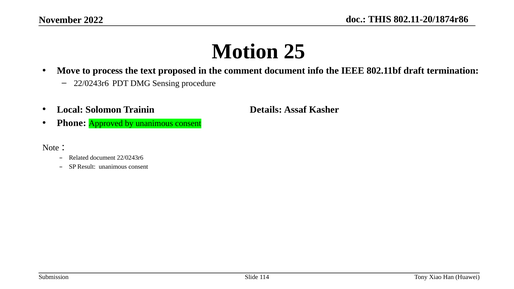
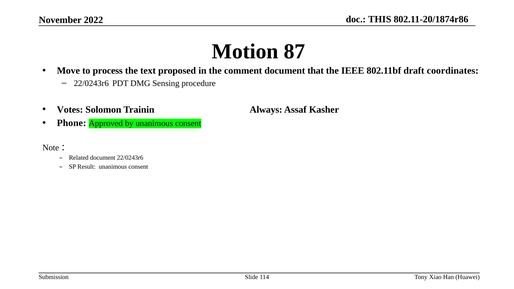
25: 25 -> 87 (294, 52)
info: info -> that (316, 71)
termination: termination -> coordinates (453, 71)
Local: Local -> Votes (70, 110)
Details: Details -> Always (266, 110)
